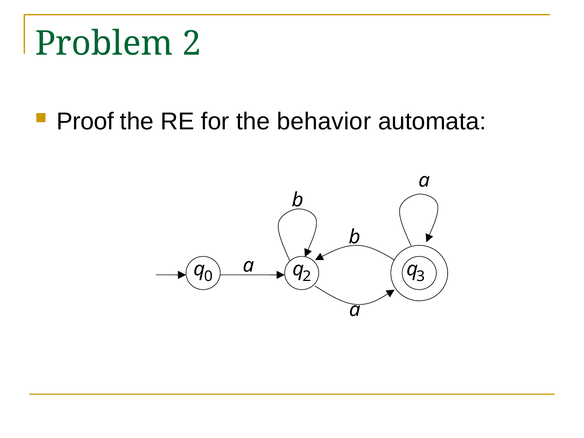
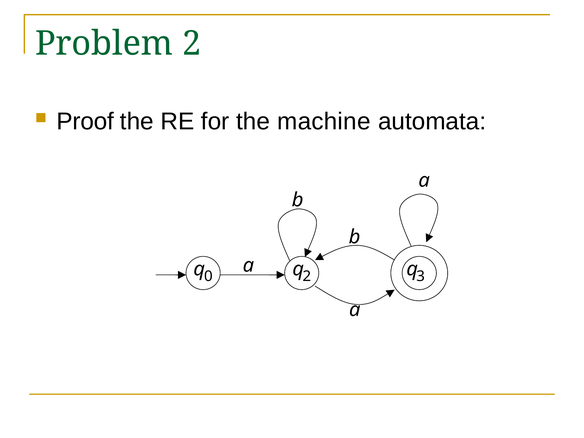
behavior: behavior -> machine (324, 121)
